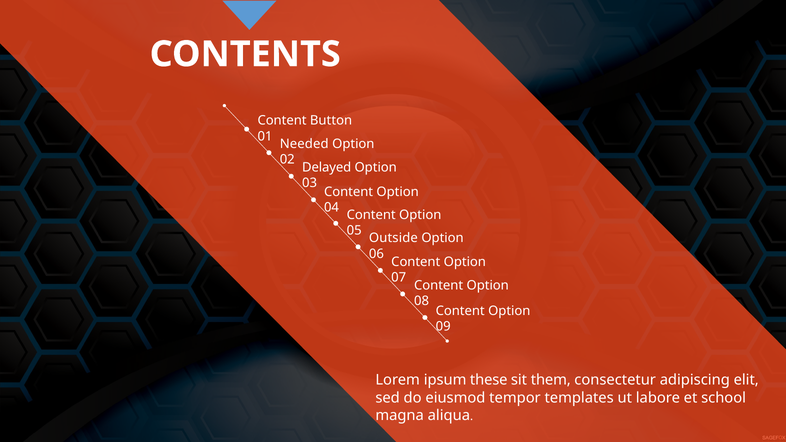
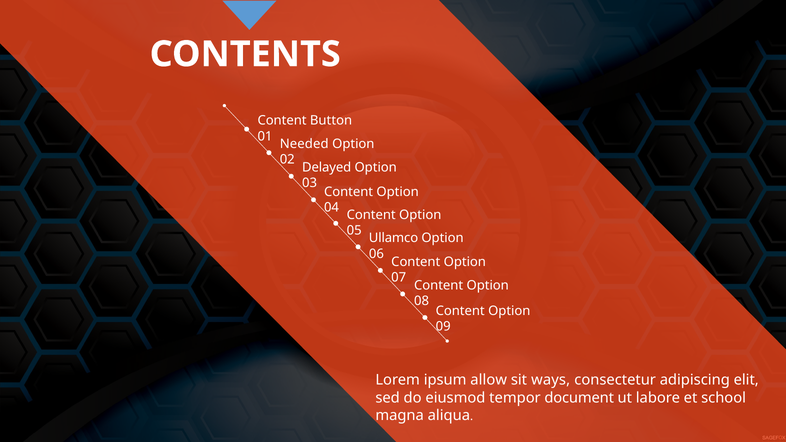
Outside: Outside -> Ullamco (394, 238)
these: these -> allow (489, 380)
them: them -> ways (551, 380)
templates: templates -> document (579, 398)
